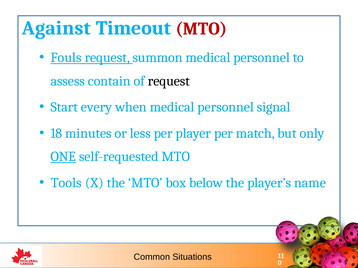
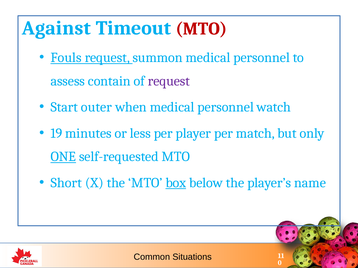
request colour: black -> purple (169, 81)
every: every -> outer (96, 107)
signal: signal -> watch (274, 107)
18: 18 -> 19 (56, 133)
Tools: Tools -> Short (66, 183)
box underline: none -> present (176, 183)
